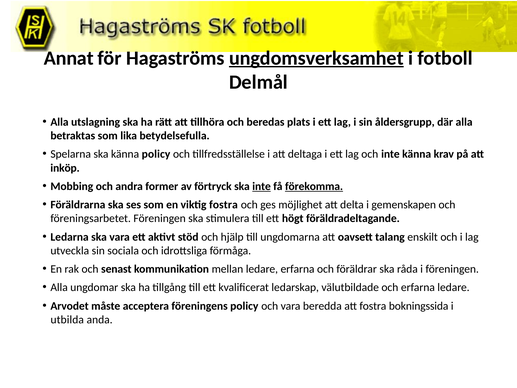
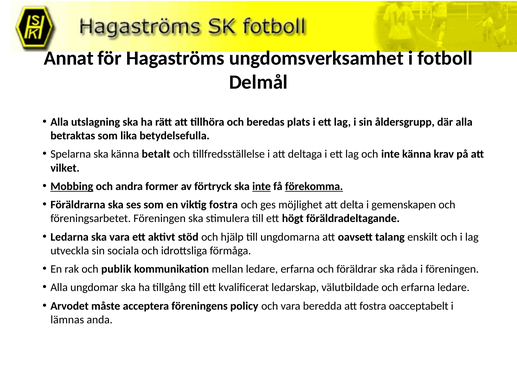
ungdomsverksamhet underline: present -> none (316, 58)
känna policy: policy -> betalt (156, 154)
inköp: inköp -> vilket (65, 168)
Mobbing underline: none -> present (72, 186)
senast: senast -> publik (116, 269)
bokningssida: bokningssida -> oacceptabelt (419, 306)
utbilda: utbilda -> lämnas (67, 319)
